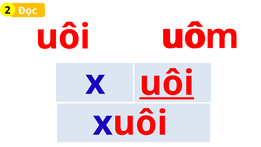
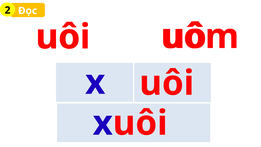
uôi underline: present -> none (167, 83)
